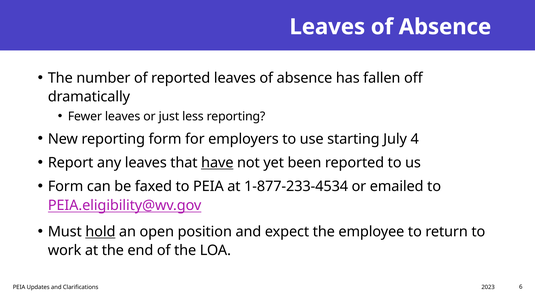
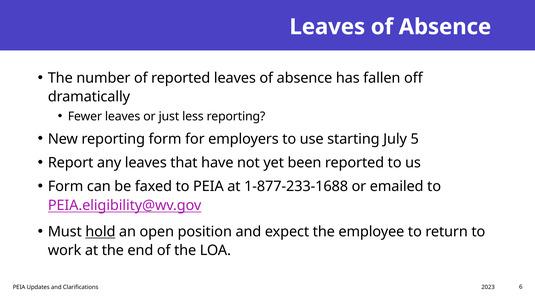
4: 4 -> 5 (415, 139)
have underline: present -> none (217, 163)
1-877-233-4534: 1-877-233-4534 -> 1-877-233-1688 (296, 187)
